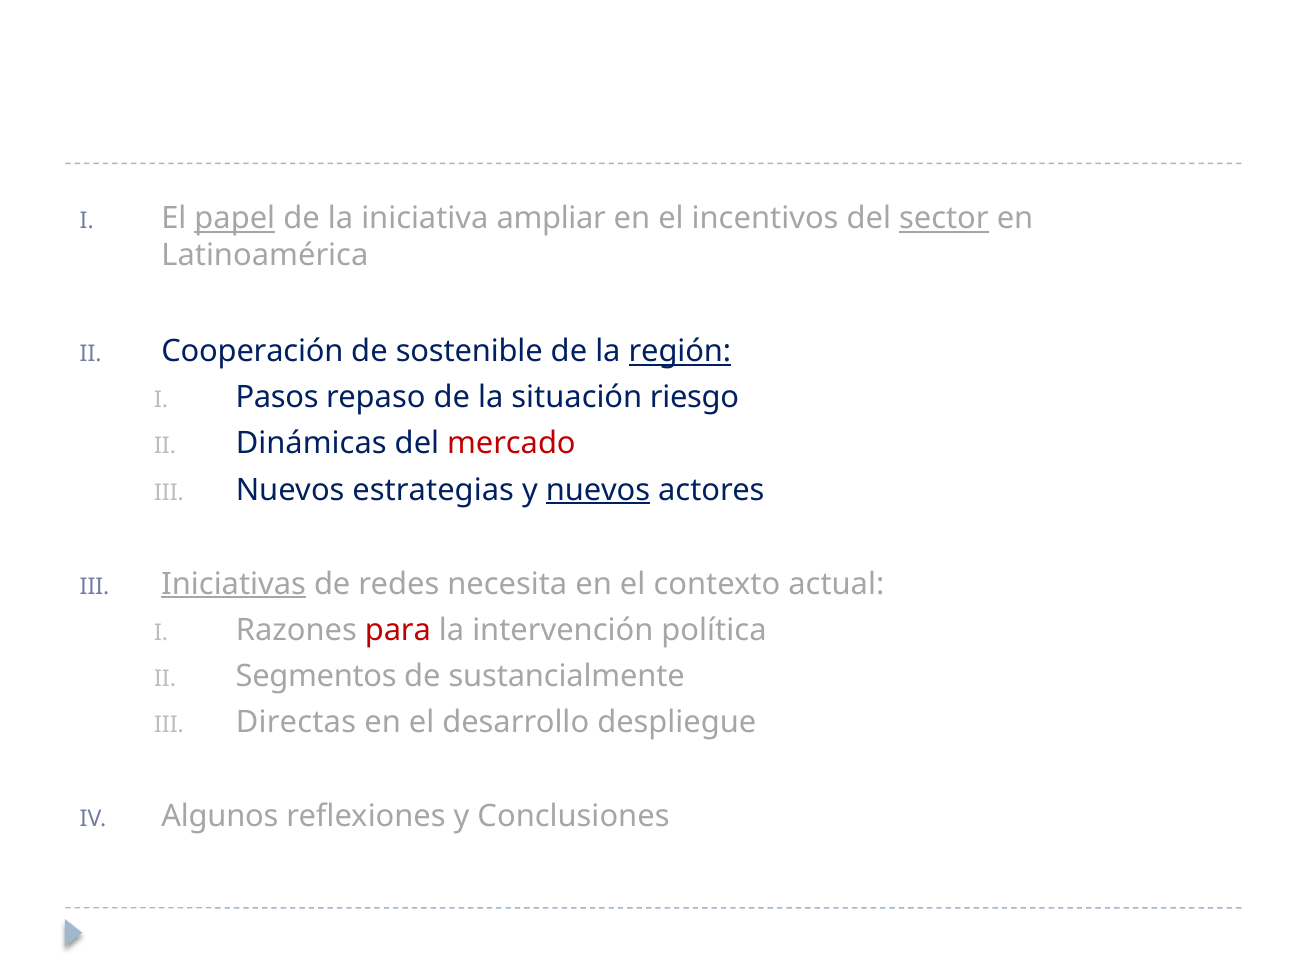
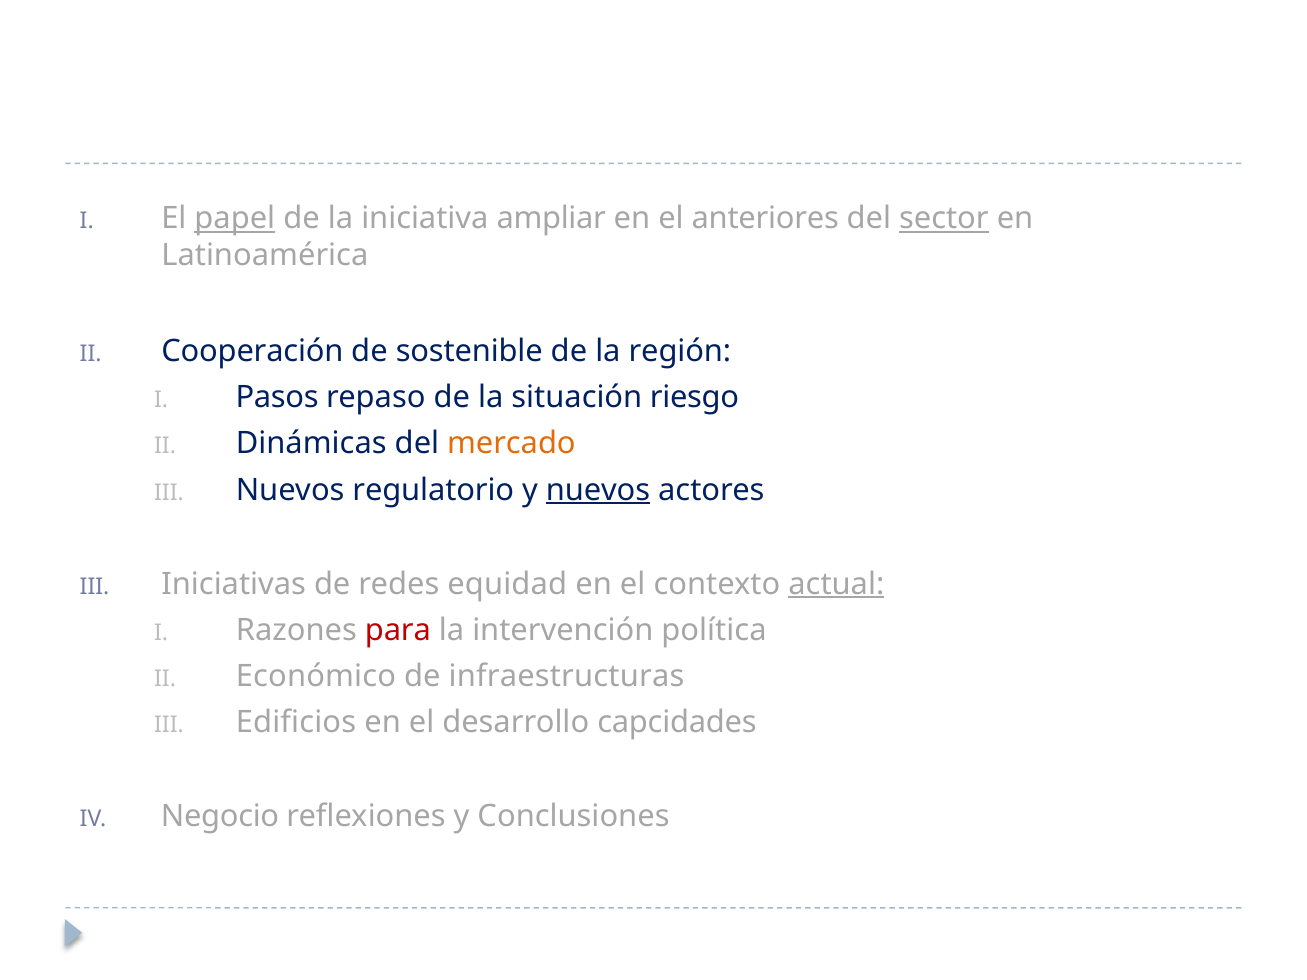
incentivos: incentivos -> anteriores (765, 219)
región underline: present -> none (680, 352)
mercado colour: red -> orange (511, 444)
estrategias: estrategias -> regulatorio (433, 490)
Iniciativas underline: present -> none (234, 584)
necesita: necesita -> equidad (507, 584)
actual underline: none -> present (836, 584)
Segmentos: Segmentos -> Económico (316, 676)
sustancialmente: sustancialmente -> infraestructuras (566, 676)
Directas: Directas -> Edificios (296, 722)
despliegue: despliegue -> capcidades (677, 722)
Algunos: Algunos -> Negocio (220, 816)
